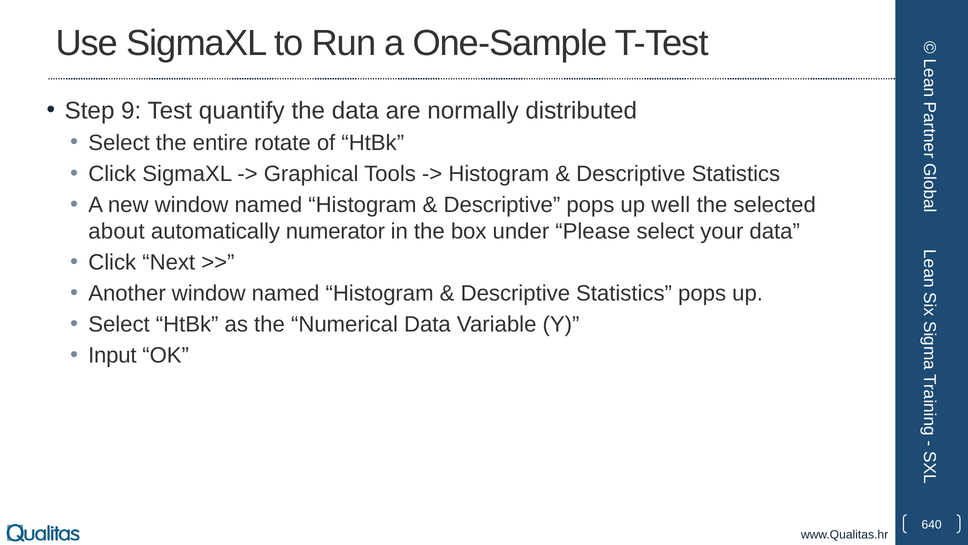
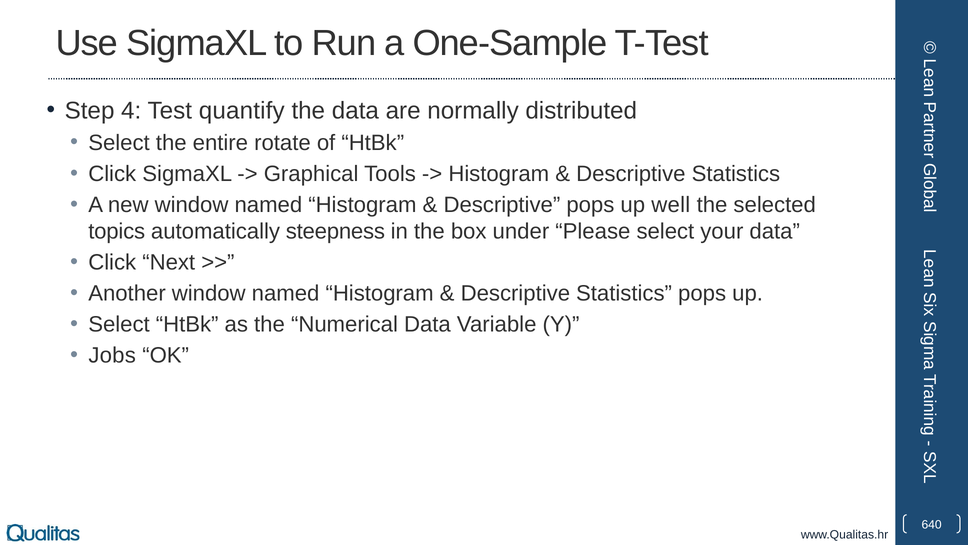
9: 9 -> 4 (131, 111)
about: about -> topics (117, 231)
numerator: numerator -> steepness (335, 231)
Input: Input -> Jobs (112, 355)
